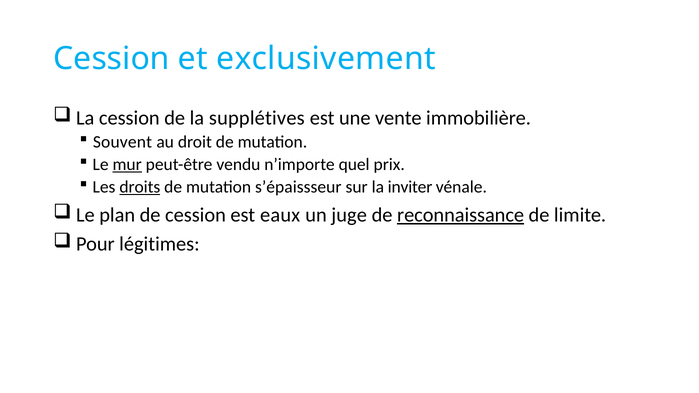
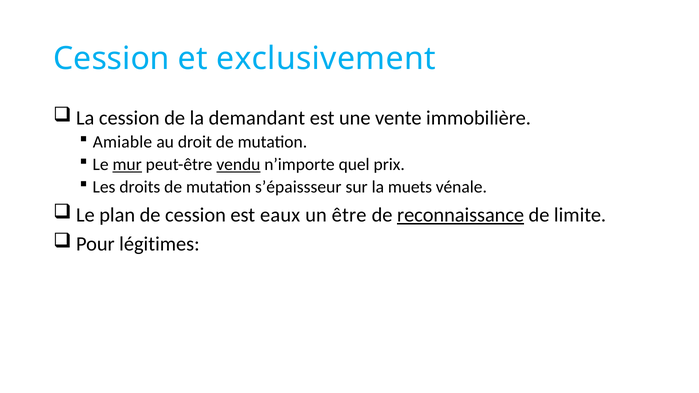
supplétives: supplétives -> demandant (257, 118)
Souvent: Souvent -> Amiable (122, 142)
vendu underline: none -> present (238, 165)
droits underline: present -> none (140, 187)
inviter: inviter -> muets (410, 187)
juge: juge -> être (349, 215)
